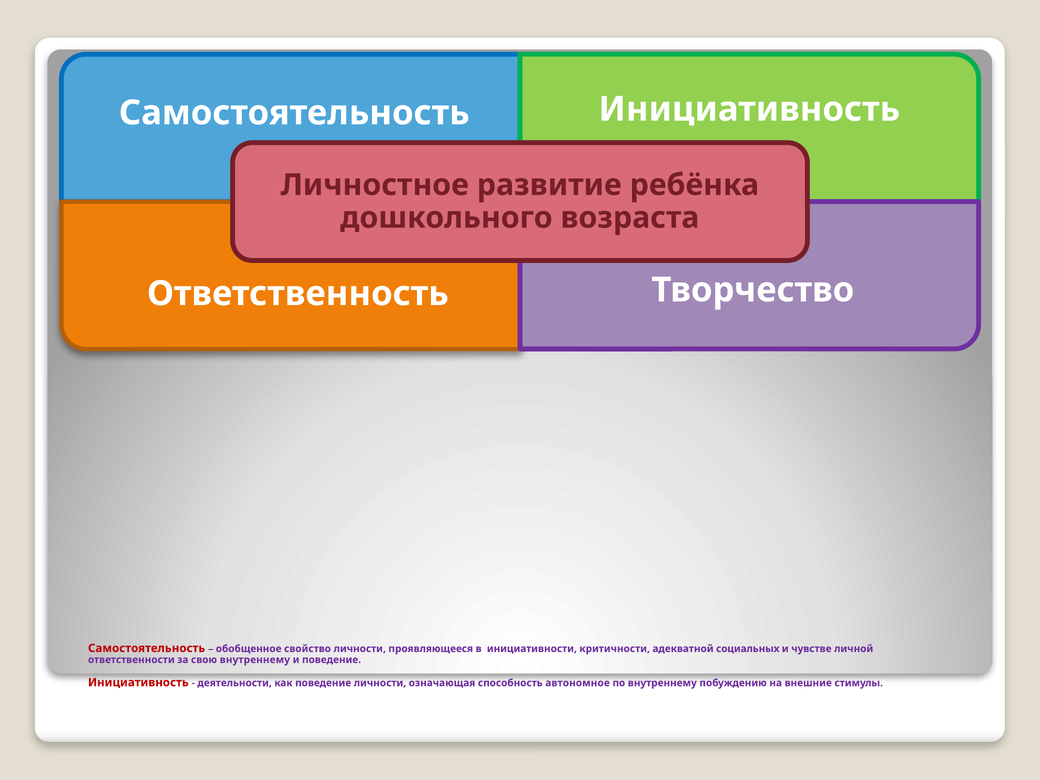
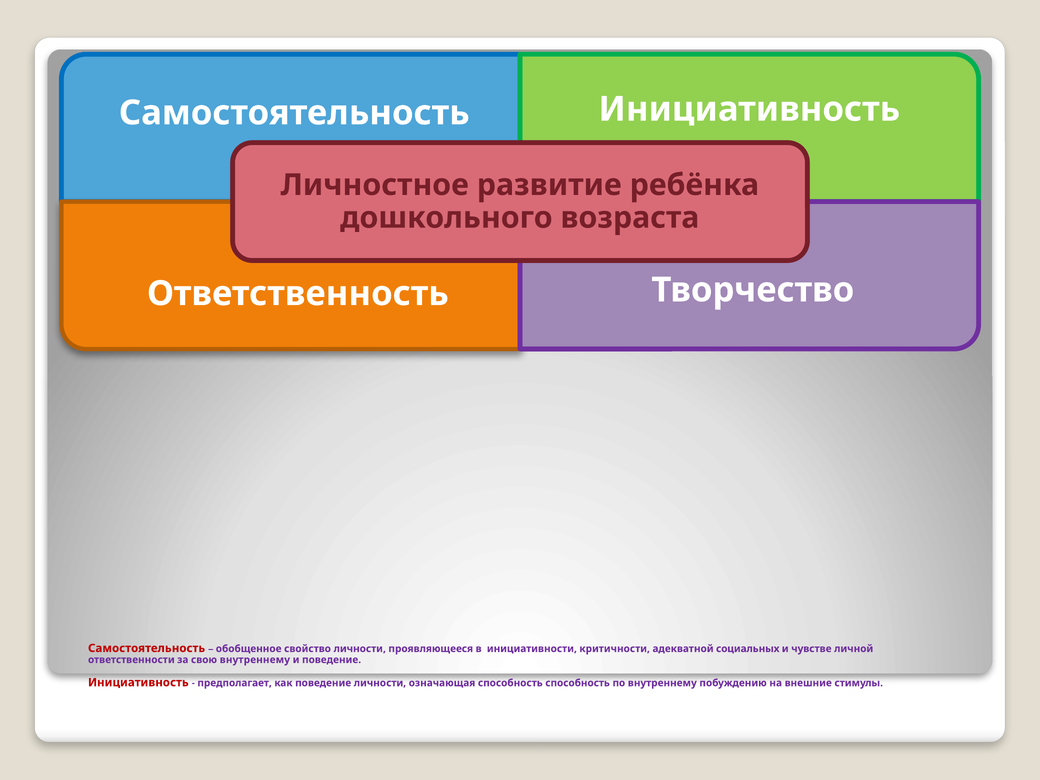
деятельности: деятельности -> предполагает (235, 683)
способность автономное: автономное -> способность (578, 683)
